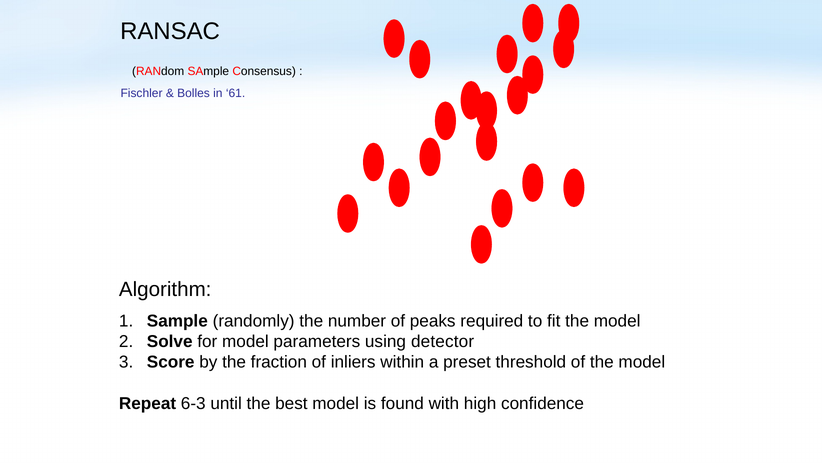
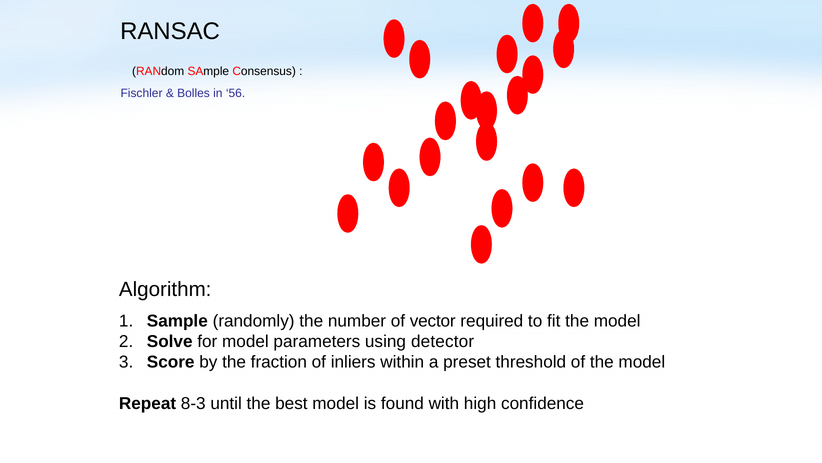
61: 61 -> 56 (236, 93)
peaks: peaks -> vector (433, 321)
6-3: 6-3 -> 8-3 (193, 403)
